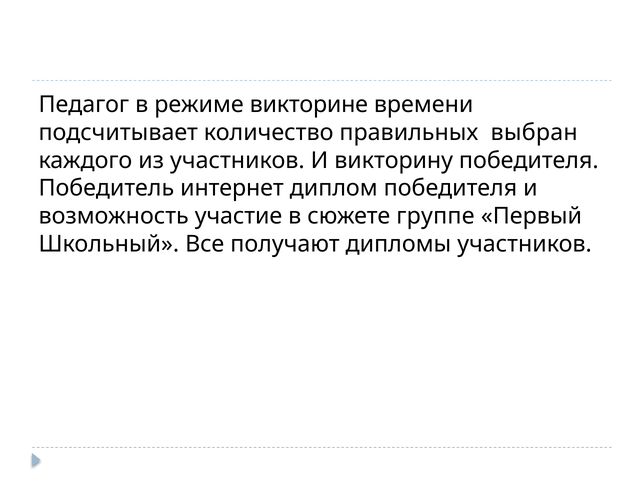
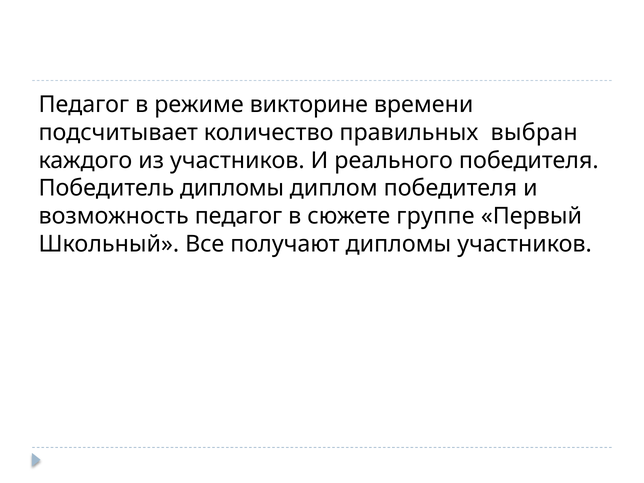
викторину: викторину -> реального (394, 160)
Победитель интернет: интернет -> дипломы (232, 188)
возможность участие: участие -> педагог (239, 216)
